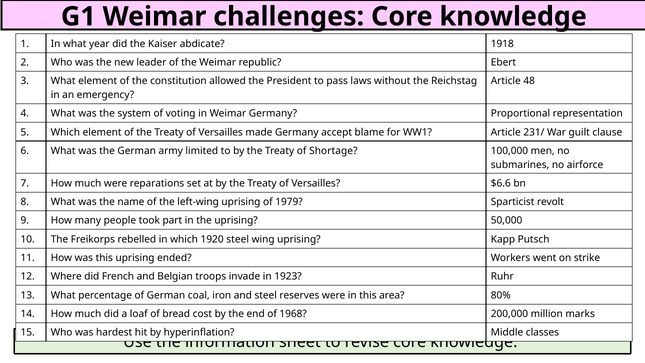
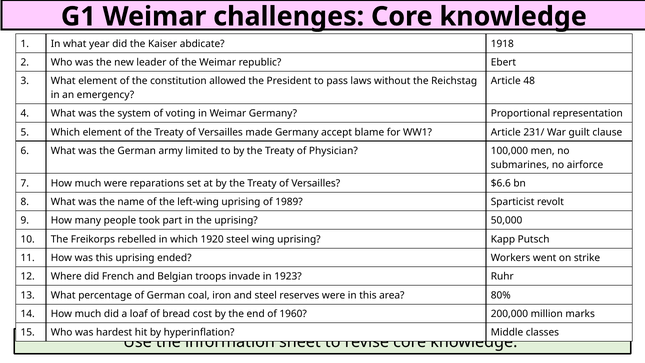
Shortage: Shortage -> Physician (333, 151)
1979: 1979 -> 1989 (289, 202)
1968: 1968 -> 1960 (293, 314)
